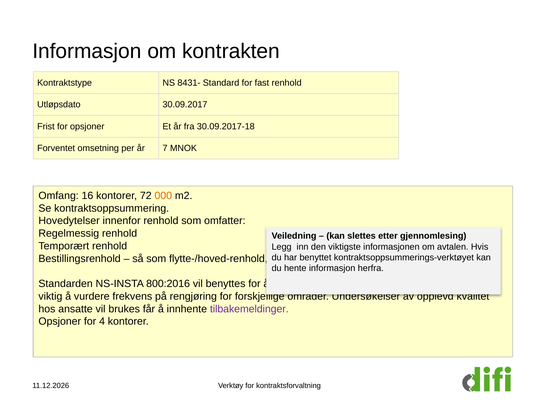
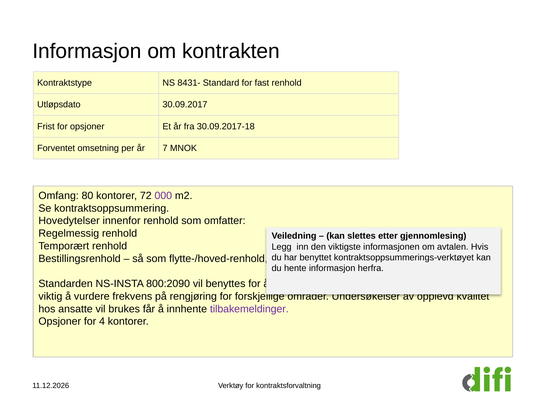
16: 16 -> 80 (87, 196)
000 colour: orange -> purple (163, 196)
800:2016: 800:2016 -> 800:2090 (168, 284)
